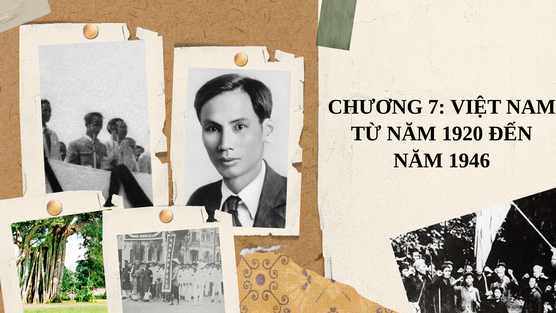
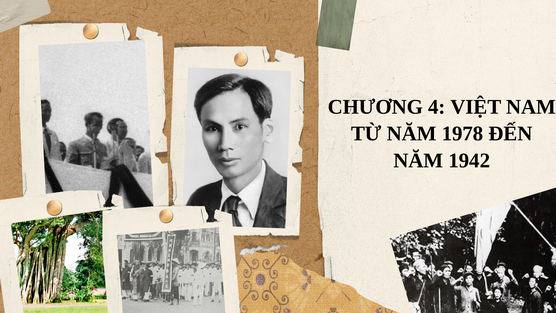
7: 7 -> 4 (437, 107)
1920: 1920 -> 1978 (463, 134)
1946: 1946 -> 1942 (469, 160)
